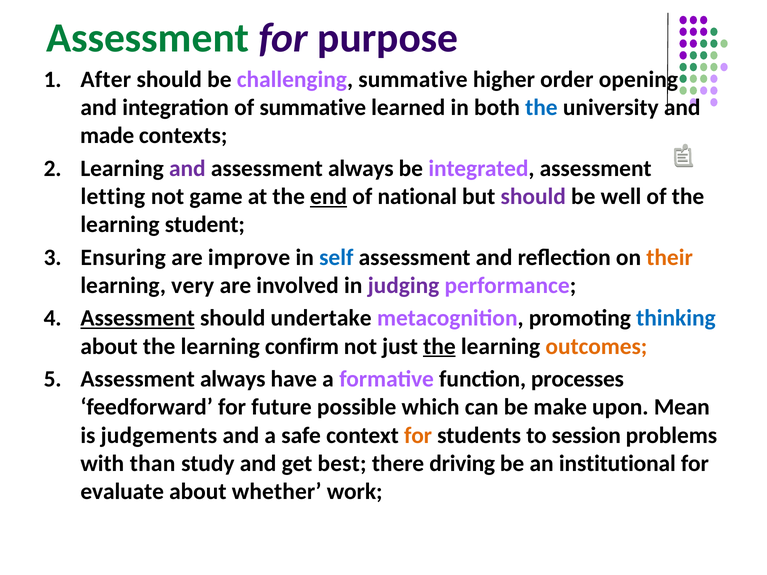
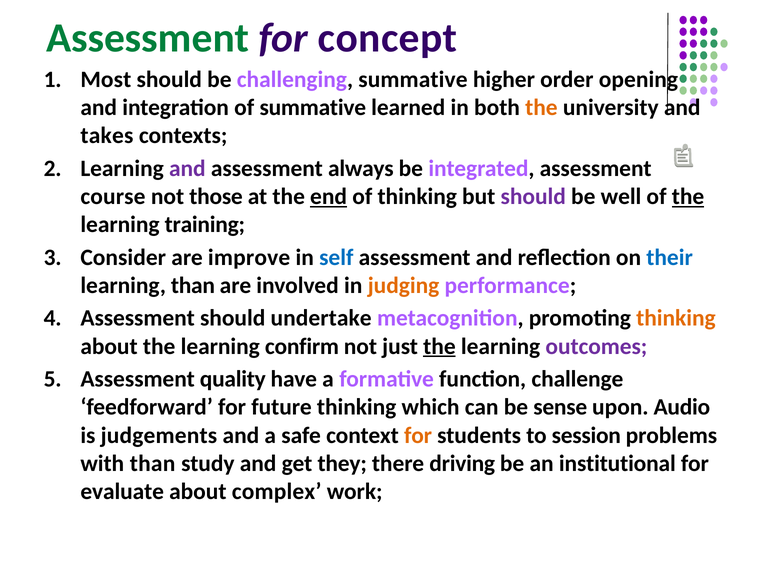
purpose: purpose -> concept (388, 38)
After: After -> Most (106, 79)
the colour: blue -> orange (541, 108)
made: made -> takes (107, 136)
letting: letting -> course (113, 197)
game: game -> those (216, 197)
of national: national -> thinking (417, 197)
the underline: none -> present (688, 197)
student: student -> training (205, 225)
Ensuring: Ensuring -> Consider (123, 257)
their colour: orange -> blue (670, 257)
learning very: very -> than (193, 286)
judging colour: purple -> orange (404, 286)
Assessment underline: present -> none (138, 318)
thinking colour: blue -> orange (676, 318)
outcomes colour: orange -> purple (596, 347)
5 Assessment always: always -> quality (233, 379)
processes: processes -> challenge (577, 379)
future possible: possible -> thinking (357, 407)
make: make -> sense (560, 407)
Mean: Mean -> Audio (682, 407)
best: best -> they (342, 464)
whether: whether -> complex (277, 492)
